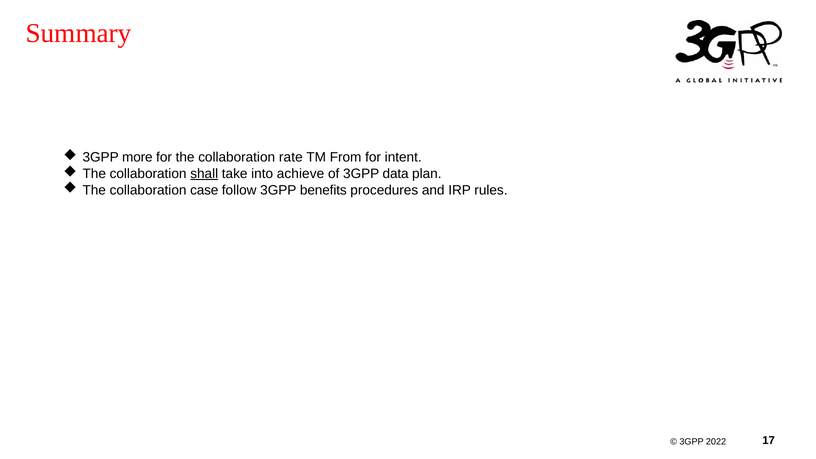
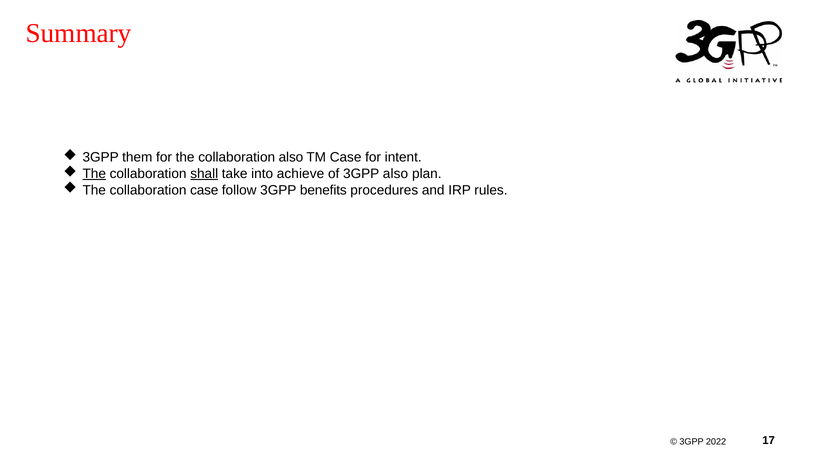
more: more -> them (137, 157)
collaboration rate: rate -> also (291, 157)
TM From: From -> Case (346, 157)
The underline: none -> present (94, 174)
3GPP data: data -> also (395, 174)
